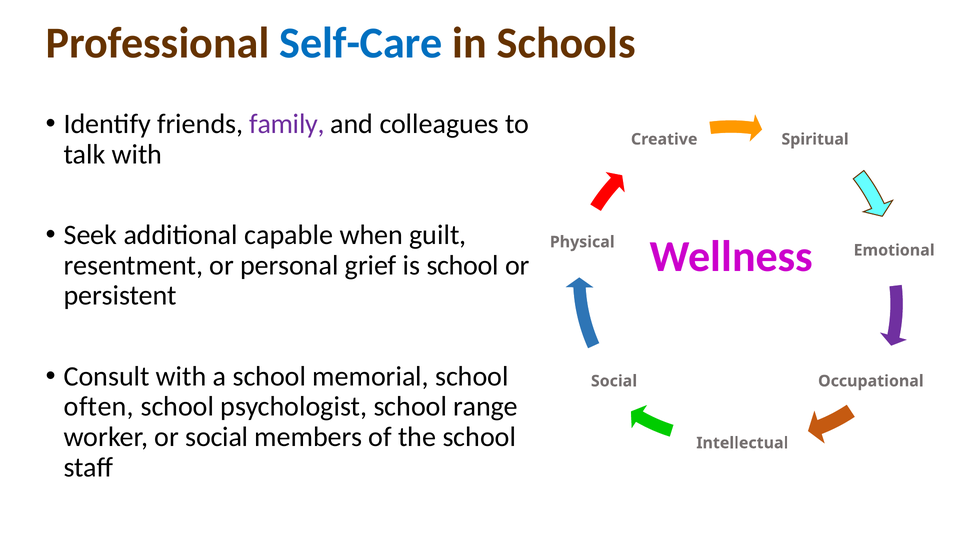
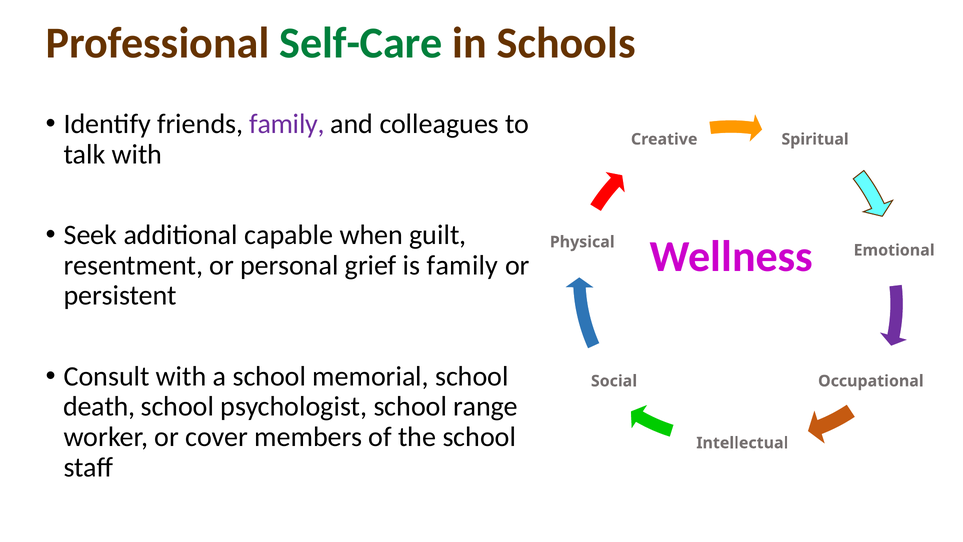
Self-Care colour: blue -> green (361, 43)
is school: school -> family (462, 265)
often: often -> death (99, 406)
or social: social -> cover (217, 437)
